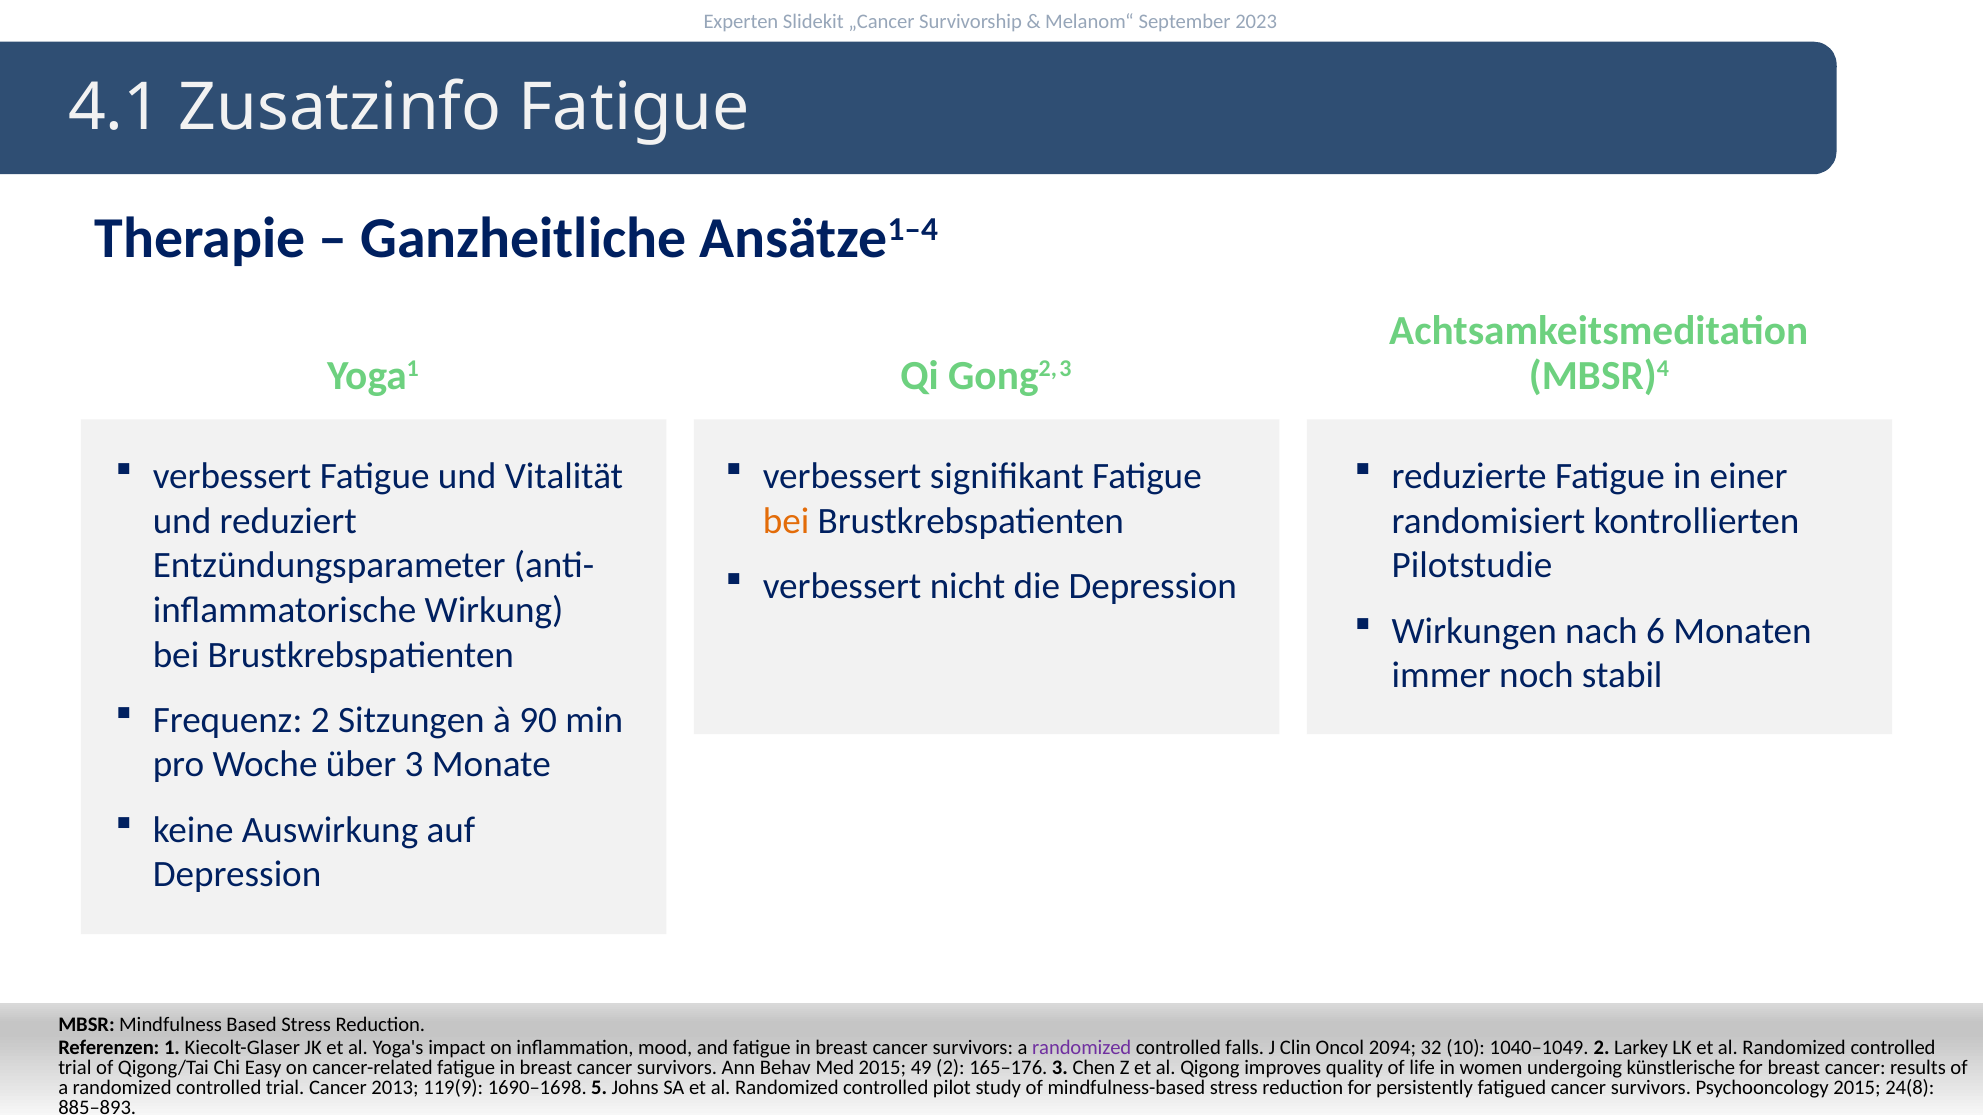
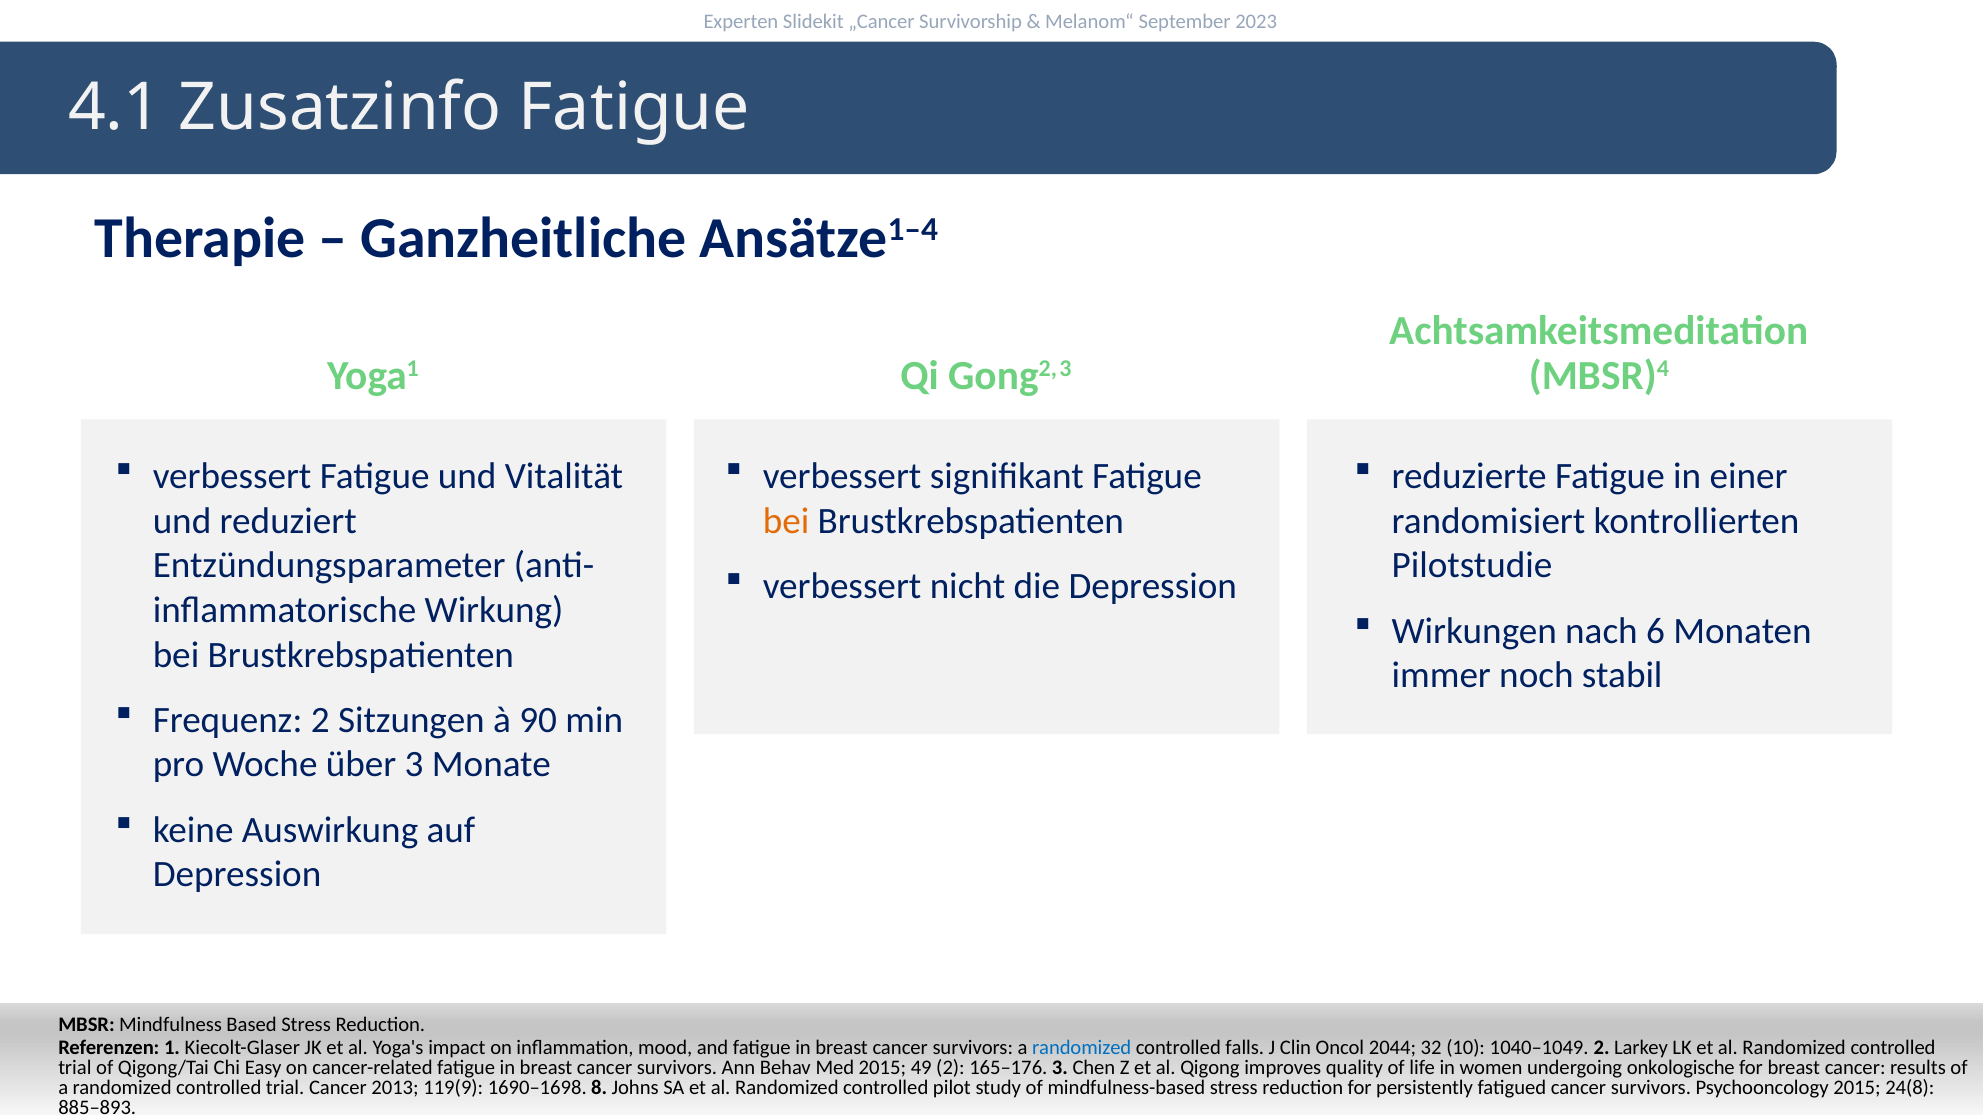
randomized colour: purple -> blue (1082, 1048)
2094: 2094 -> 2044 (1392, 1048)
künstlerische: künstlerische -> onkologische (1681, 1068)
5: 5 -> 8 (599, 1088)
